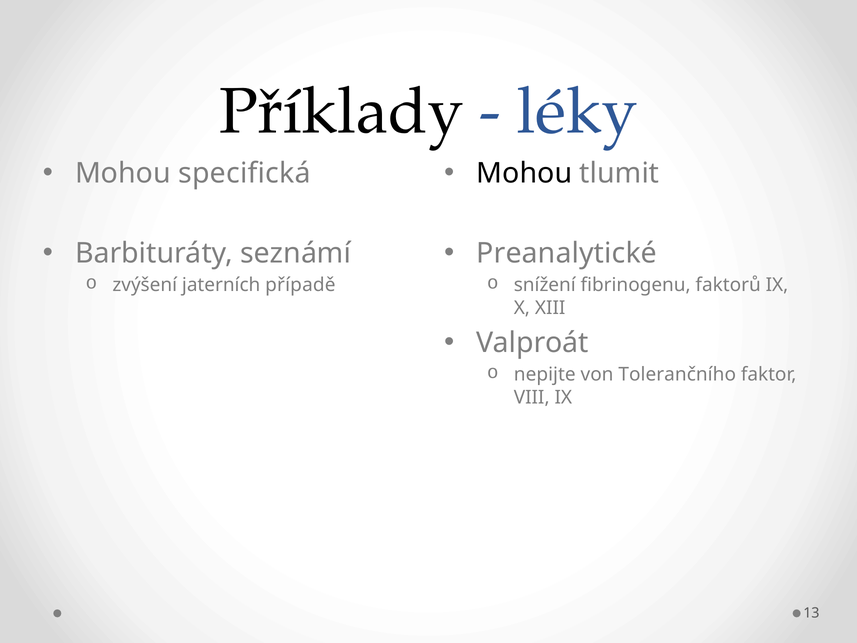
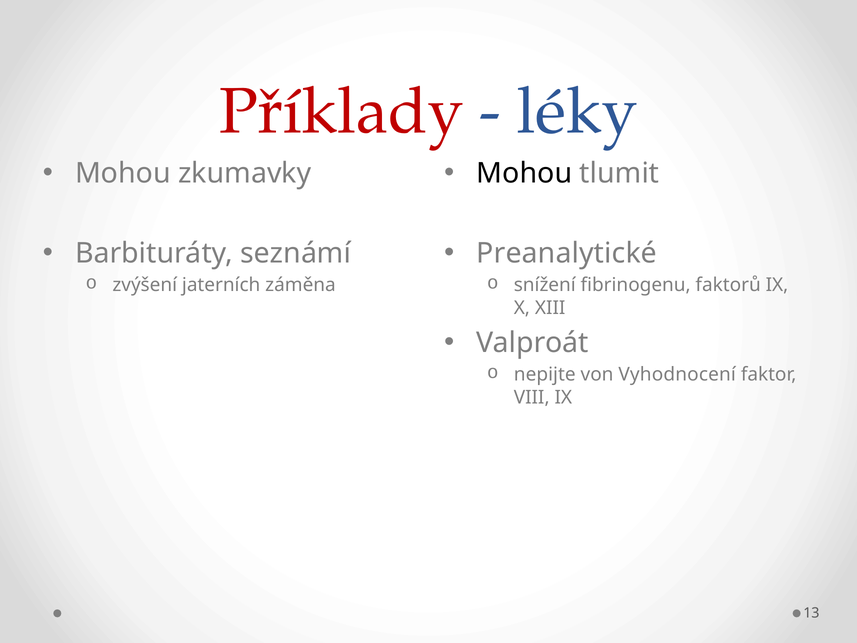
Příklady colour: black -> red (341, 112)
specifická: specifická -> zkumavky (245, 173)
případě: případě -> záměna (301, 285)
Tolerančního: Tolerančního -> Vyhodnocení (677, 375)
